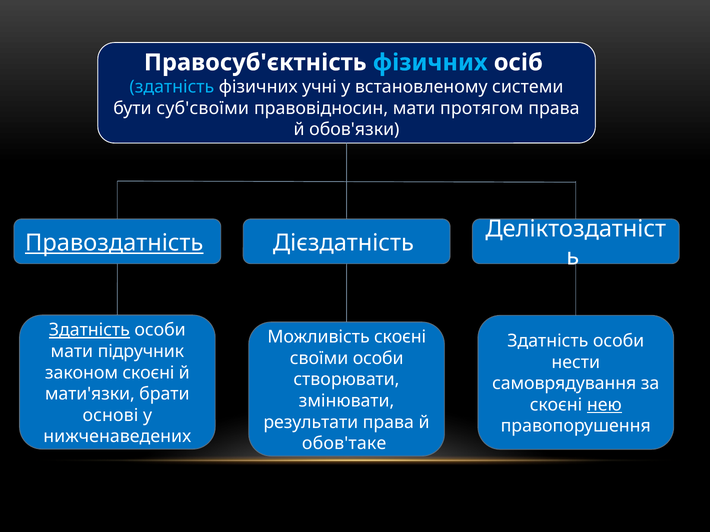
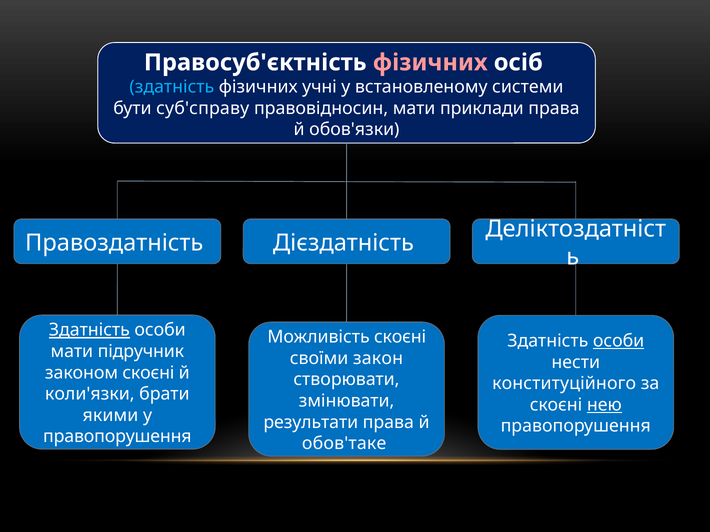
фізичних colour: light blue -> pink (430, 63)
суб'своїми: суб'своїми -> суб'справу (203, 108)
протягом: протягом -> приклади (482, 108)
Правоздатність underline: present -> none (114, 243)
особи underline: none -> present (619, 341)
своїми особи: особи -> закон (378, 359)
самоврядування: самоврядування -> конституційного (564, 384)
мати'язки: мати'язки -> коли'язки (90, 394)
основі: основі -> якими (110, 416)
нижченаведених: нижченаведених -> правопорушення (117, 437)
